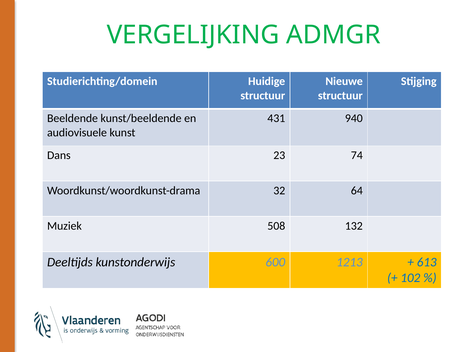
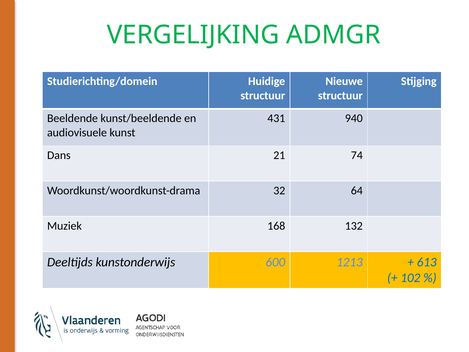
23: 23 -> 21 (279, 155)
508: 508 -> 168 (276, 226)
